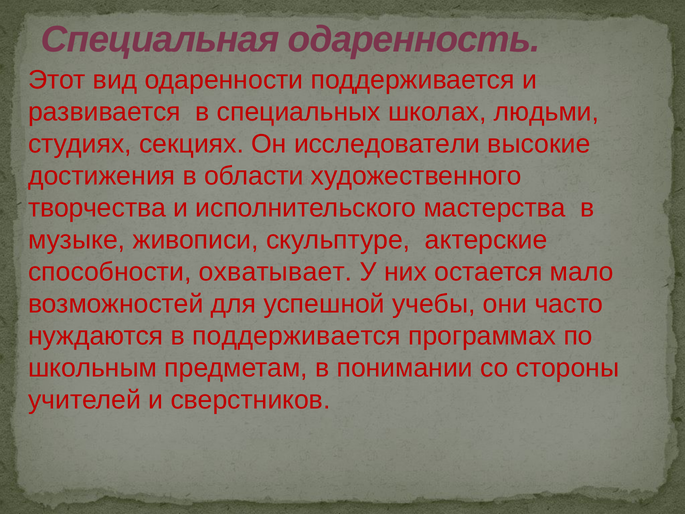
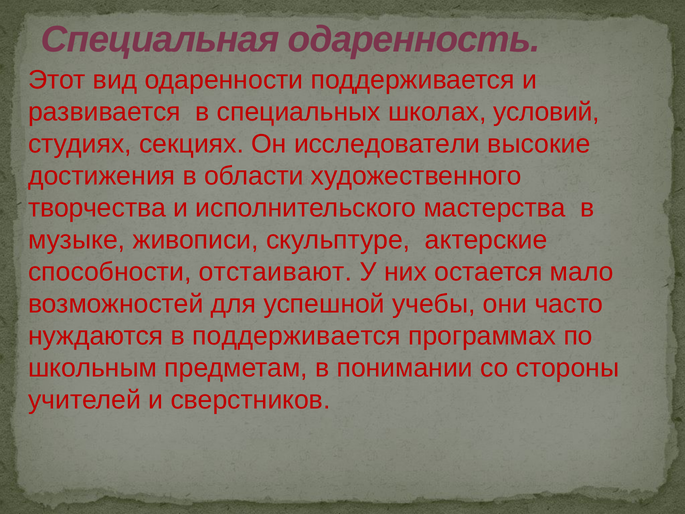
людьми: людьми -> условий (547, 112)
охватывает: охватывает -> отстаивают (275, 272)
